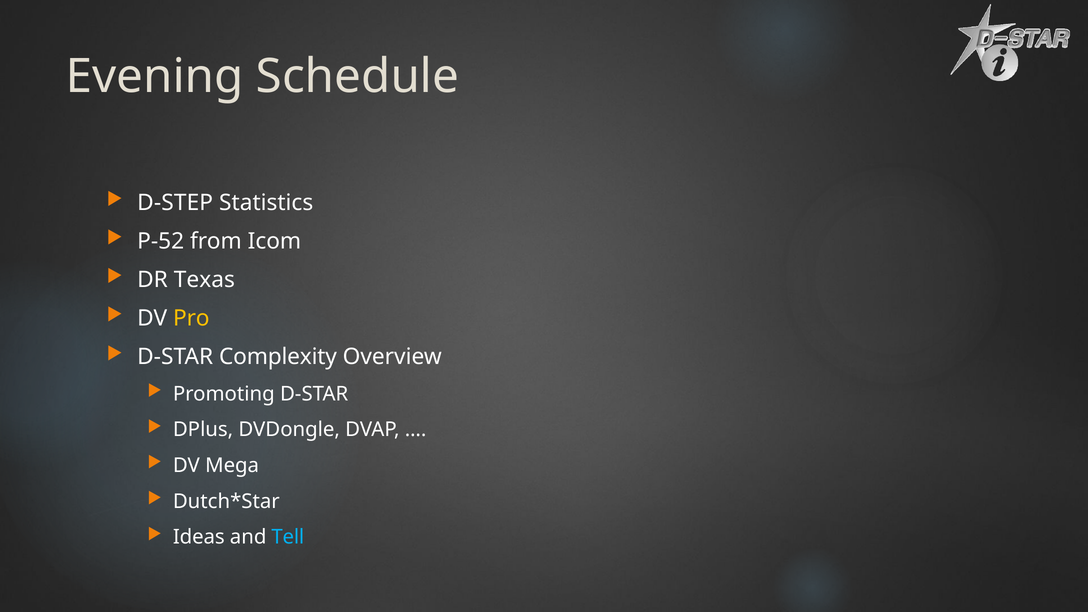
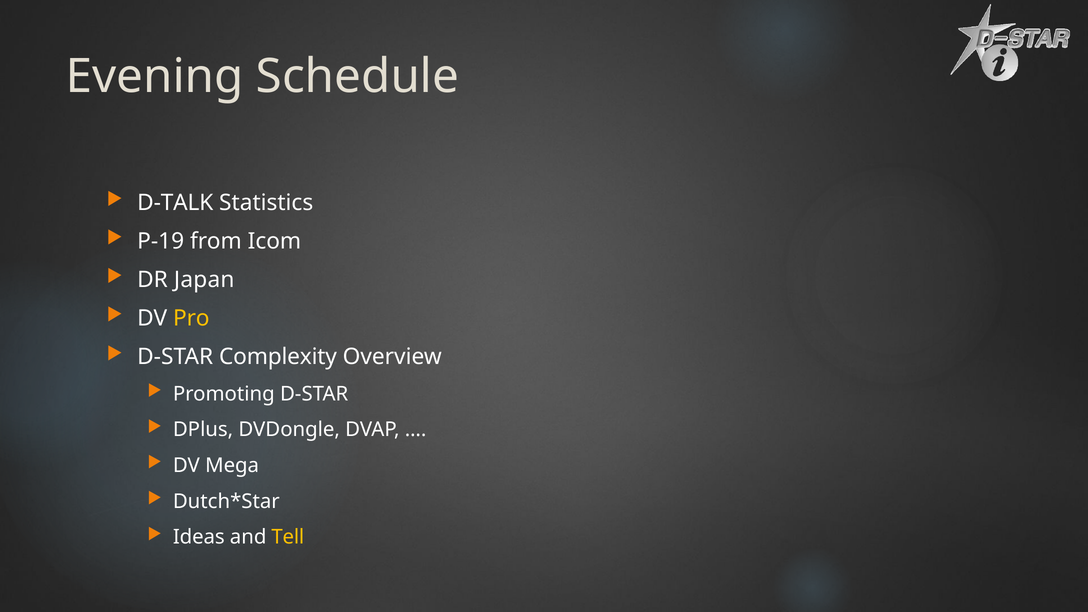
D-STEP: D-STEP -> D-TALK (175, 203)
P-52: P-52 -> P-19 (161, 241)
Texas: Texas -> Japan (204, 280)
Tell colour: light blue -> yellow (288, 537)
